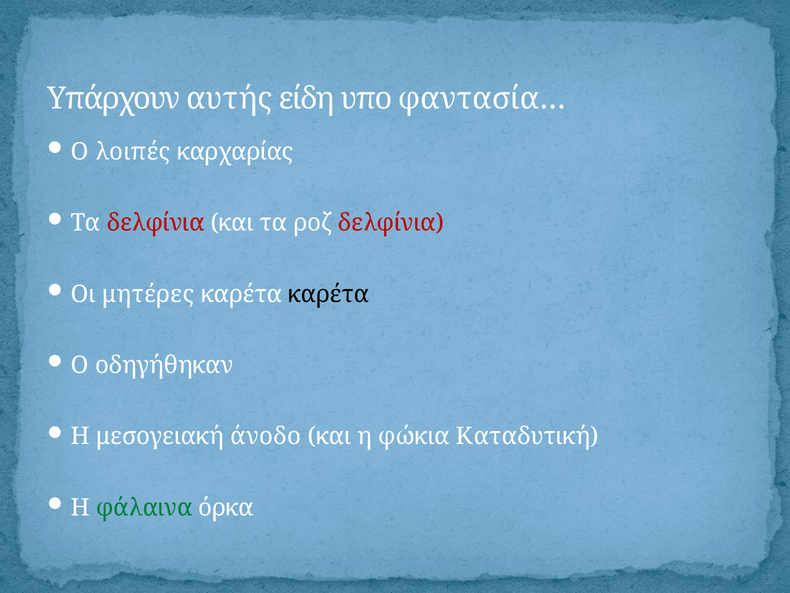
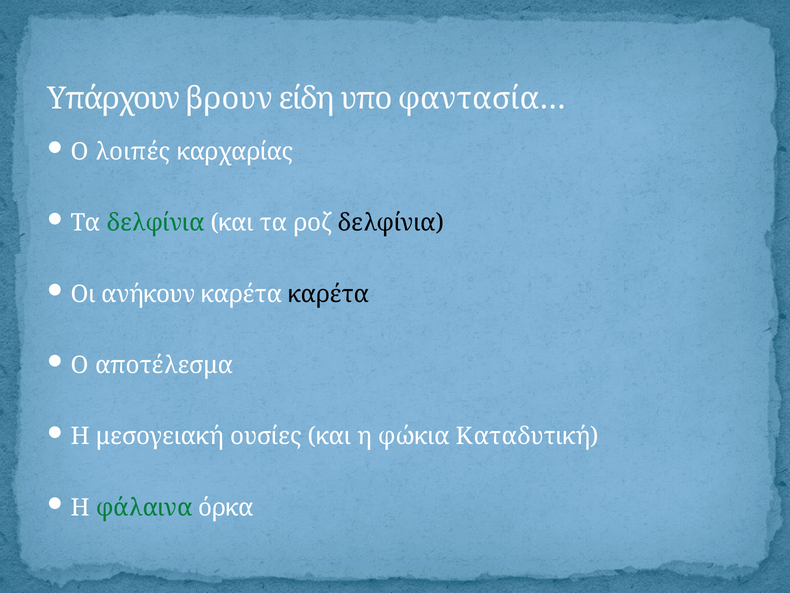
αυτής: αυτής -> βρουν (229, 98)
δελφίνια colour: red -> green (156, 223)
δελφίνια colour: red -> black (391, 223)
μητέρες: μητέρες -> ανήκουν (148, 294)
οδηγήθηκαν: οδηγήθηκαν -> αποτέλεσμα (164, 365)
άνοδο: άνοδο -> ουσίες (266, 436)
